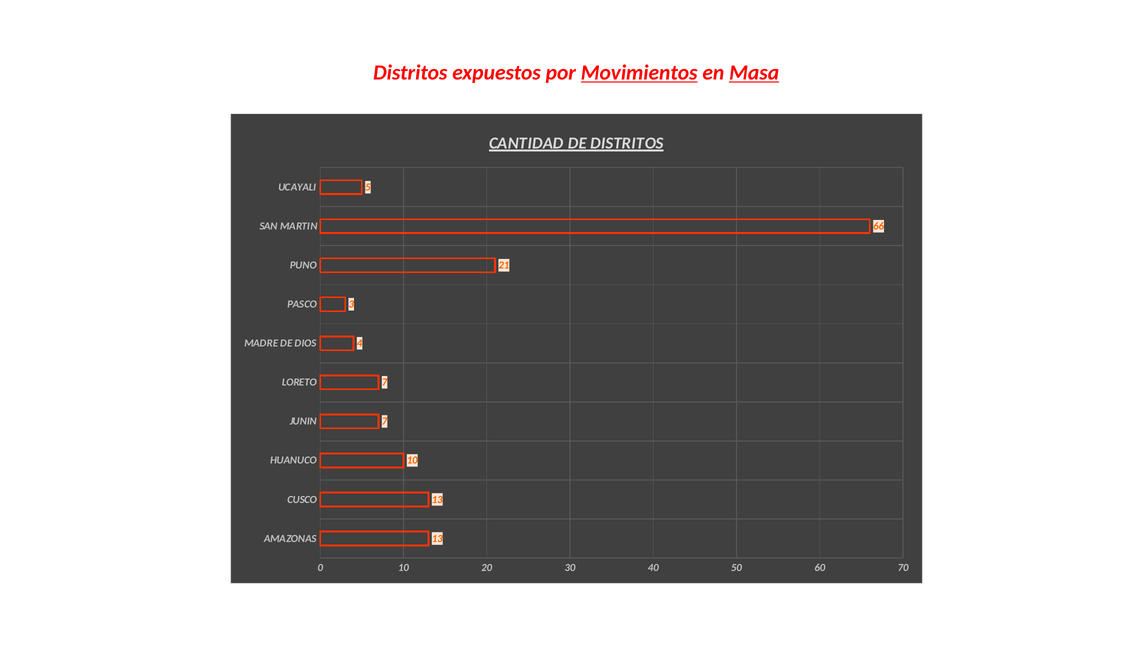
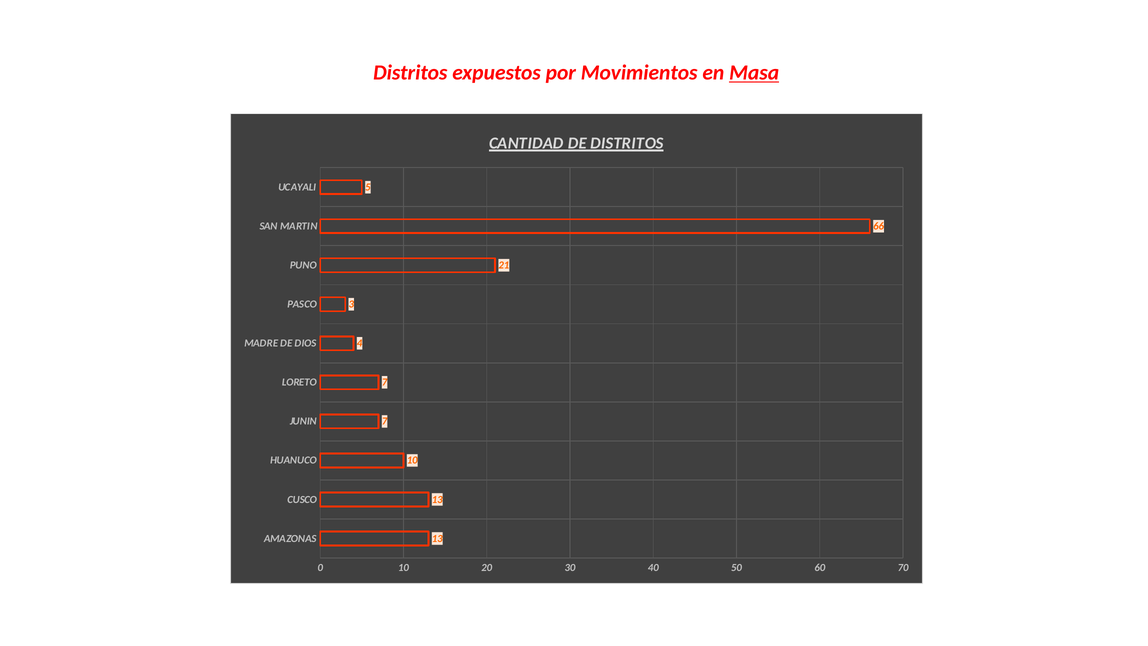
Movimientos underline: present -> none (639, 73)
